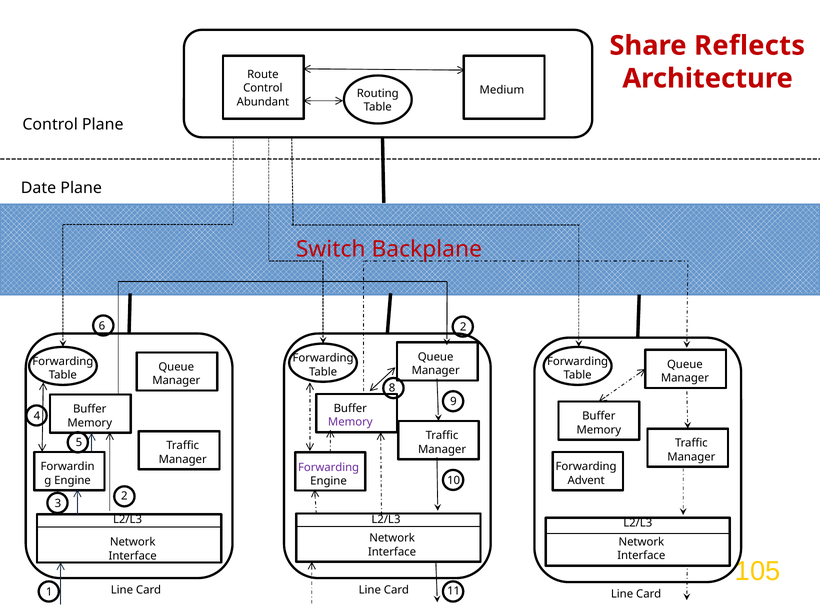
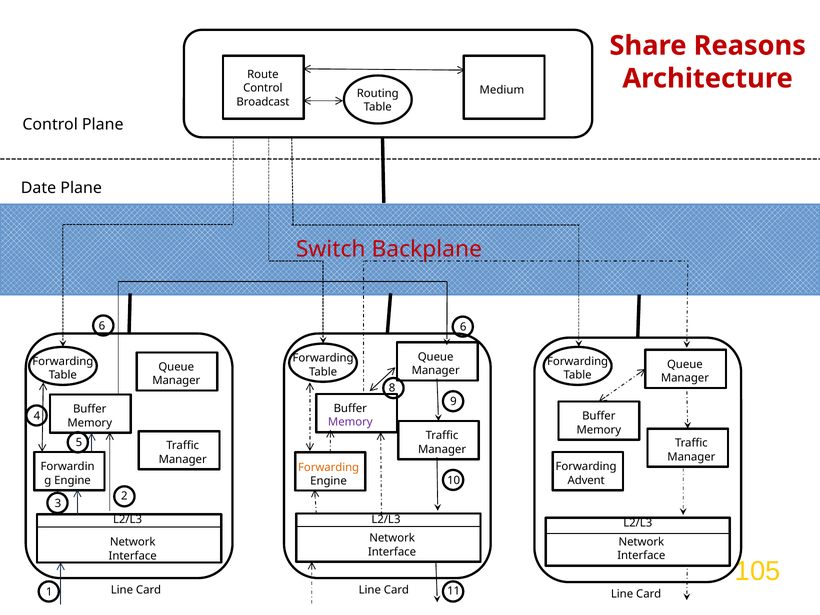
Reflects: Reflects -> Reasons (750, 46)
Abundant: Abundant -> Broadcast (263, 102)
6 2: 2 -> 6 (463, 327)
Forwarding colour: purple -> orange (329, 467)
